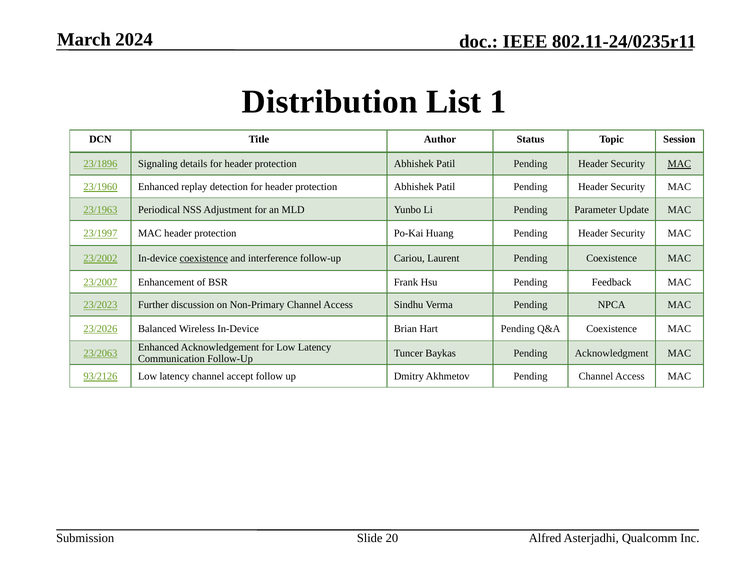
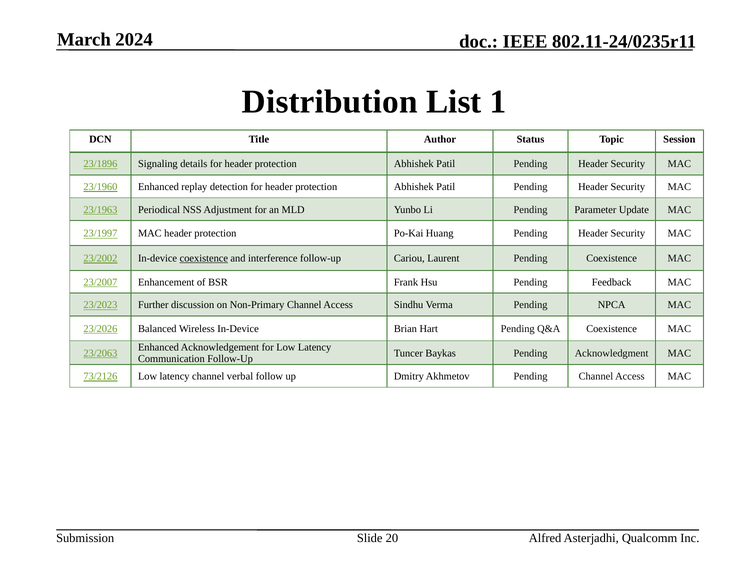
MAC underline: present -> none (679, 164)
93/2126: 93/2126 -> 73/2126 (100, 377)
accept: accept -> verbal (240, 377)
